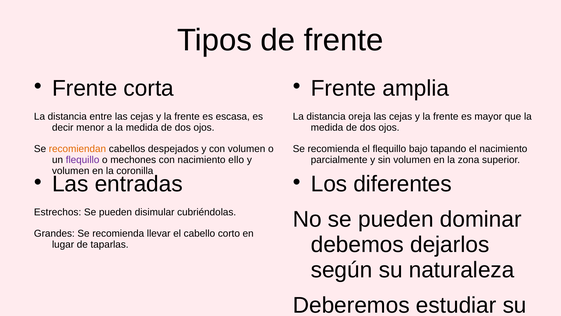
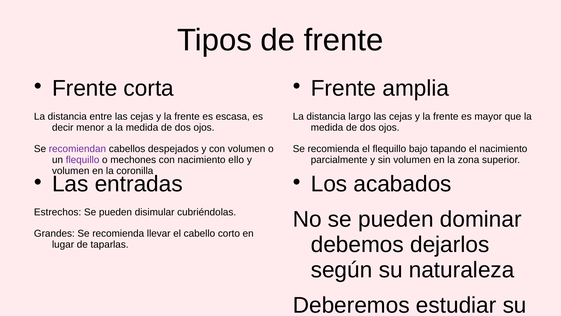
distancia oreja: oreja -> largo (360, 116)
recomiendan colour: orange -> purple (77, 149)
diferentes: diferentes -> acabados (403, 184)
